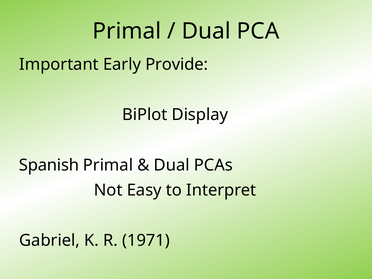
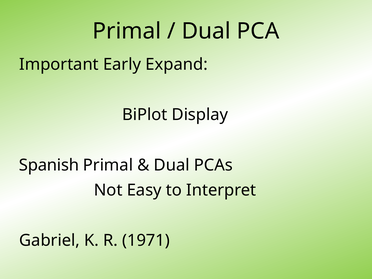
Provide: Provide -> Expand (177, 65)
